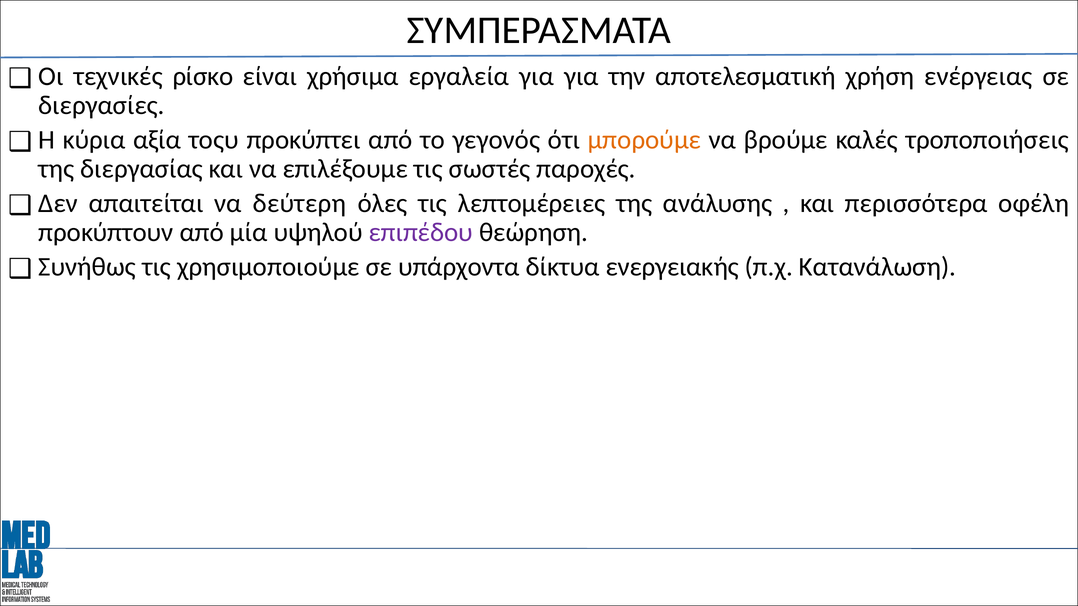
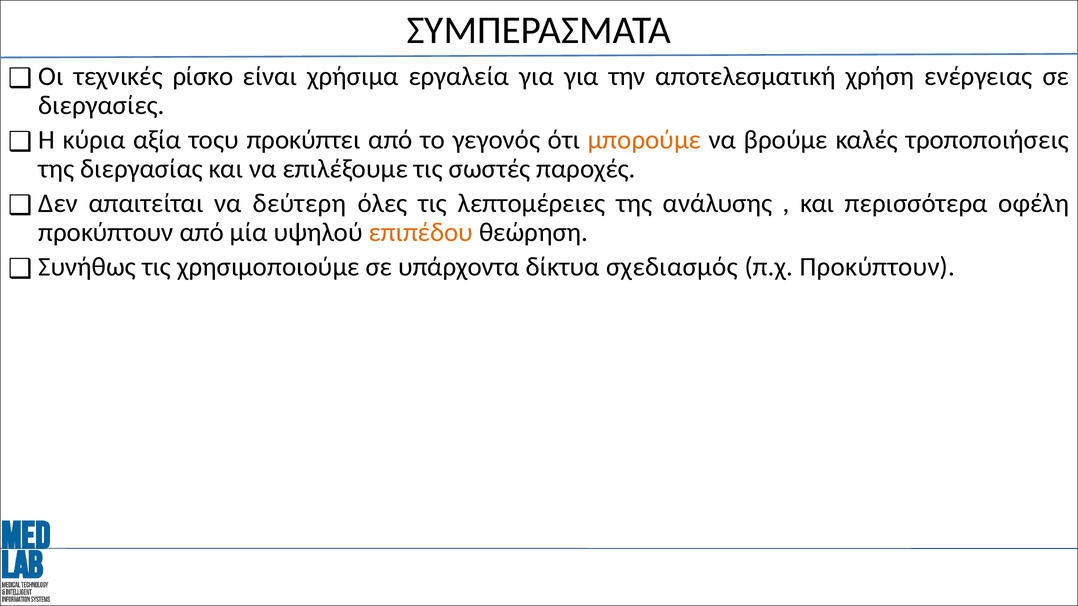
επιπέδου colour: purple -> orange (421, 233)
ενεργειακής: ενεργειακής -> σχεδιασμός (672, 267)
π.χ Κατανάλωση: Κατανάλωση -> Προκύπτουν (877, 267)
